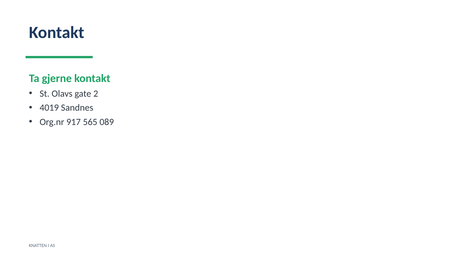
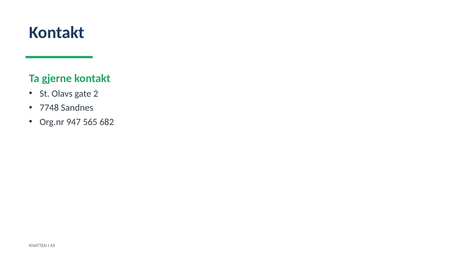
4019: 4019 -> 7748 (49, 108)
917: 917 -> 947 (74, 122)
089: 089 -> 682 (107, 122)
